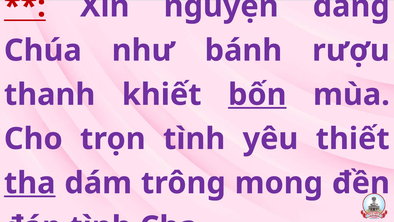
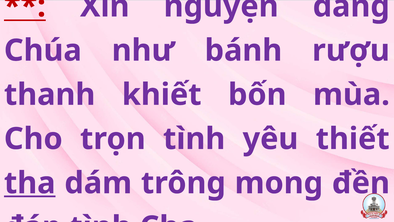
bốn underline: present -> none (257, 95)
